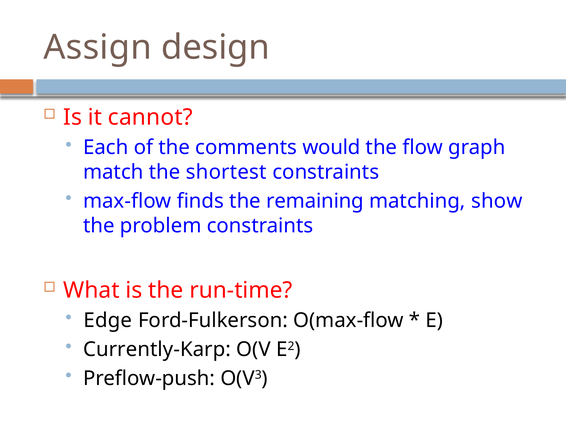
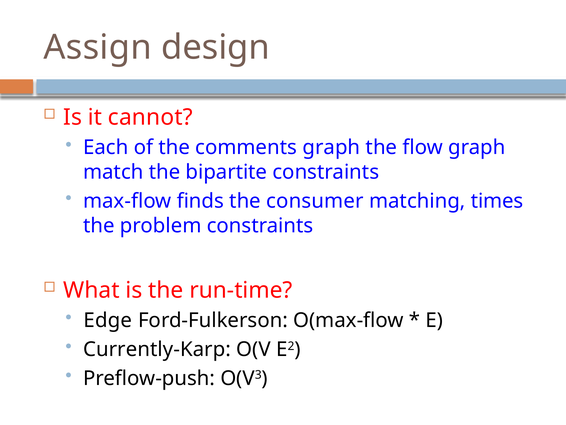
comments would: would -> graph (331, 147)
shortest: shortest -> bipartite (226, 172)
remaining: remaining -> consumer (315, 201)
show: show -> times (497, 201)
